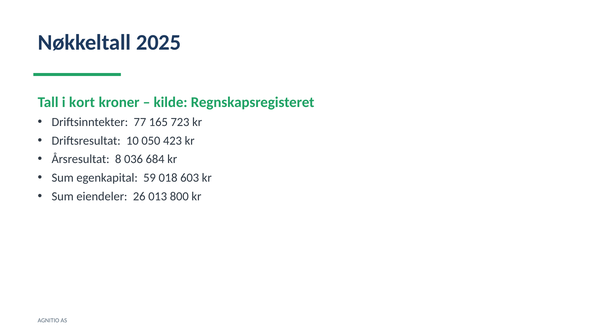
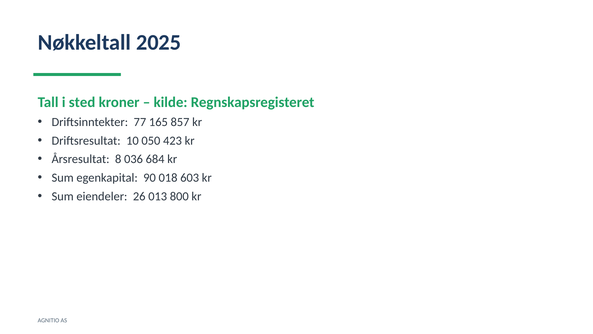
kort: kort -> sted (82, 102)
723: 723 -> 857 (180, 122)
59: 59 -> 90 (150, 178)
